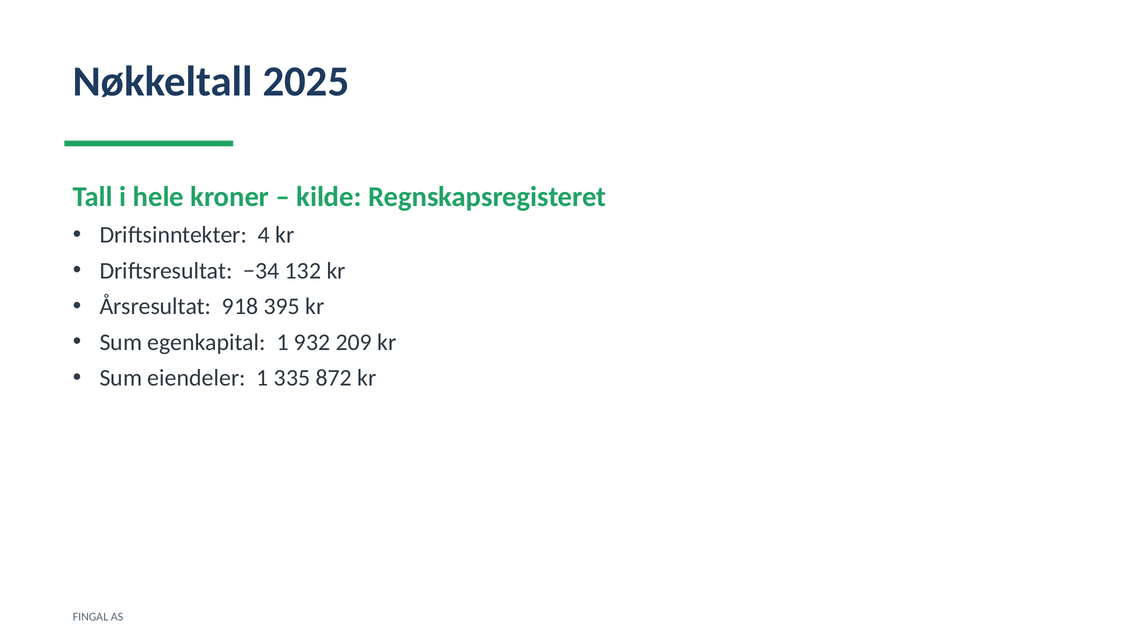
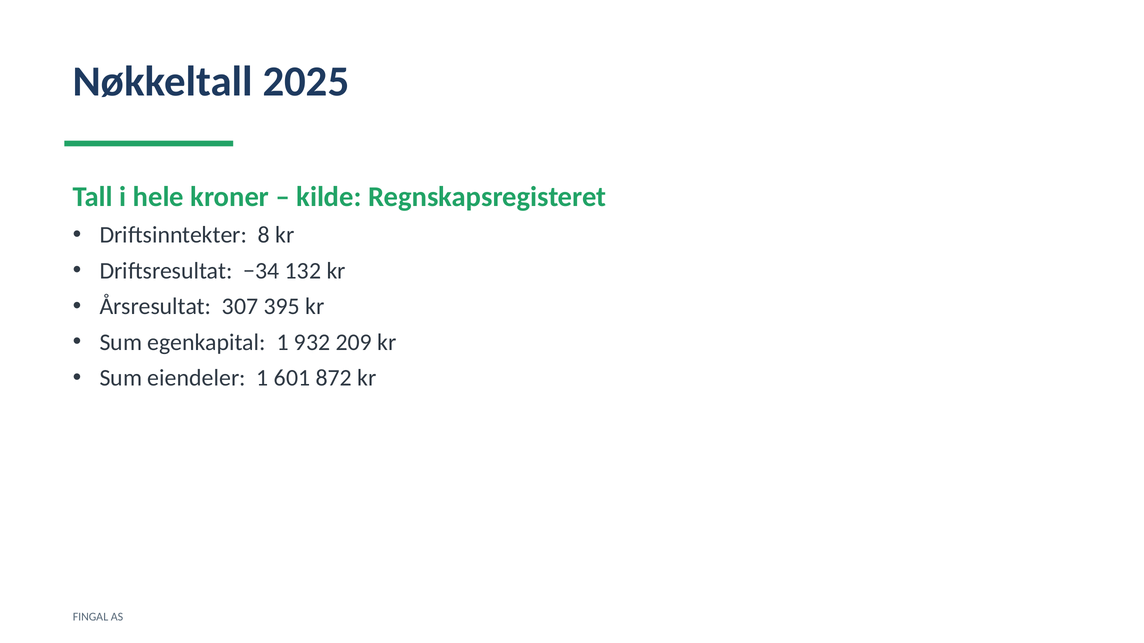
4: 4 -> 8 (264, 235)
918: 918 -> 307 (240, 307)
335: 335 -> 601 (292, 378)
